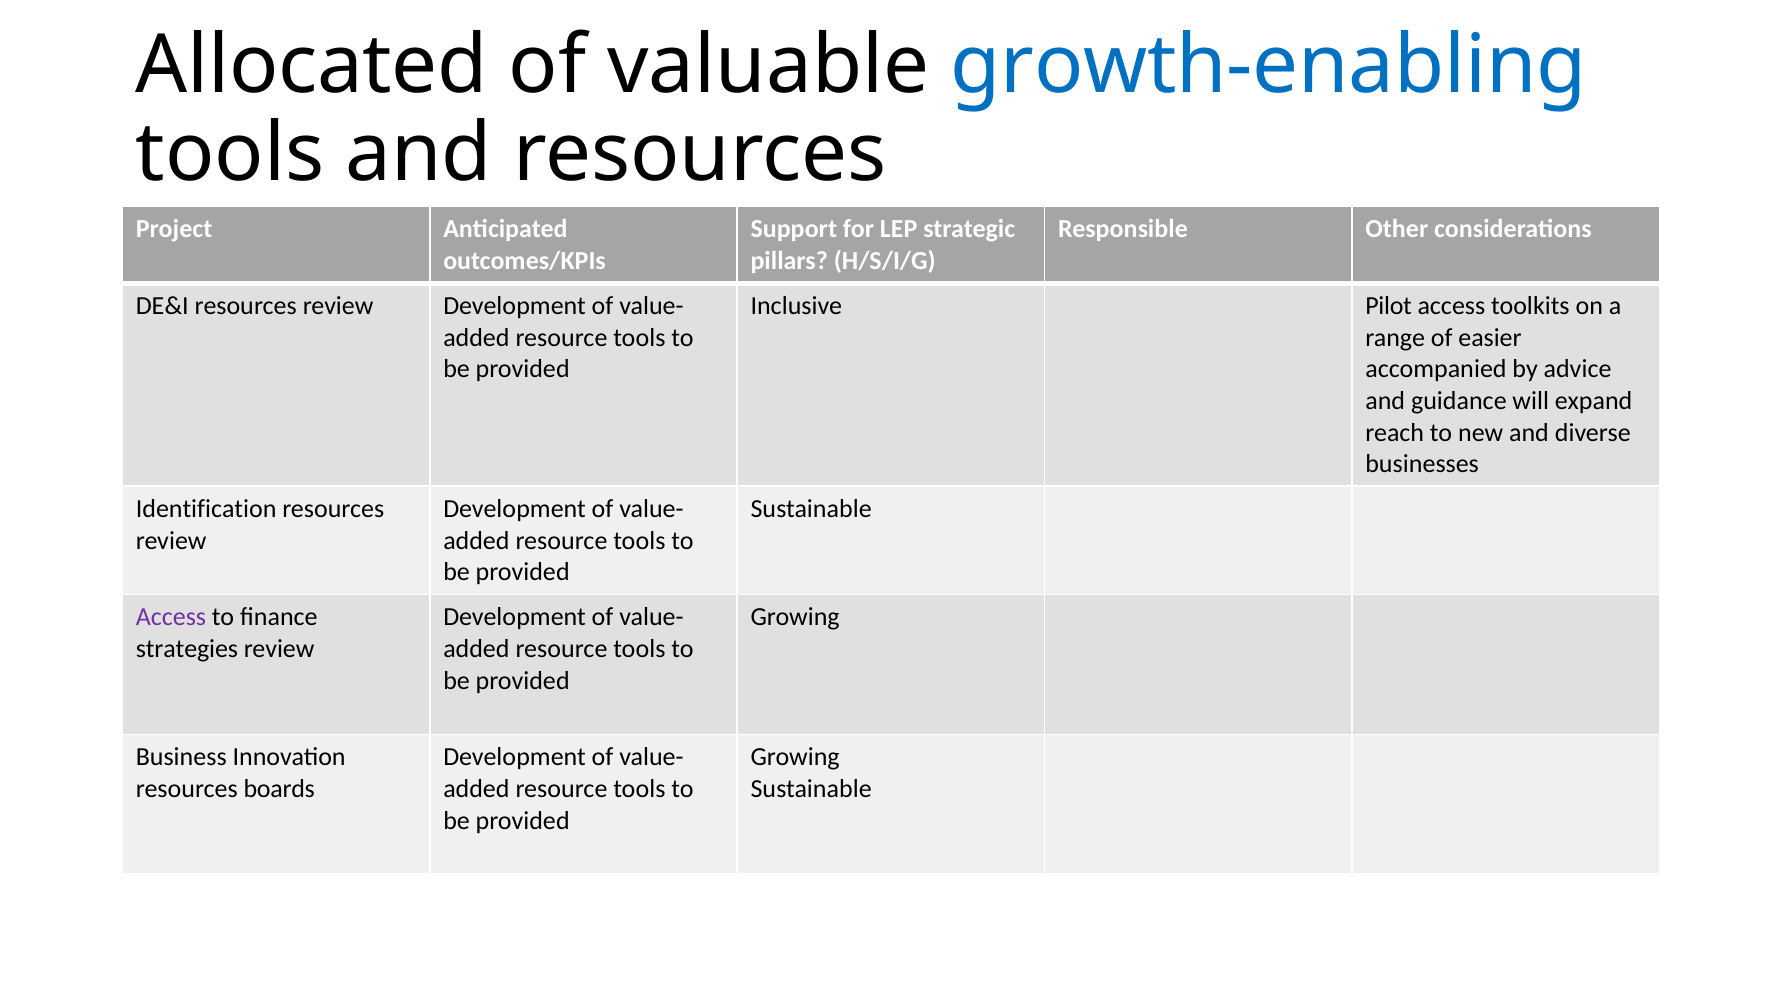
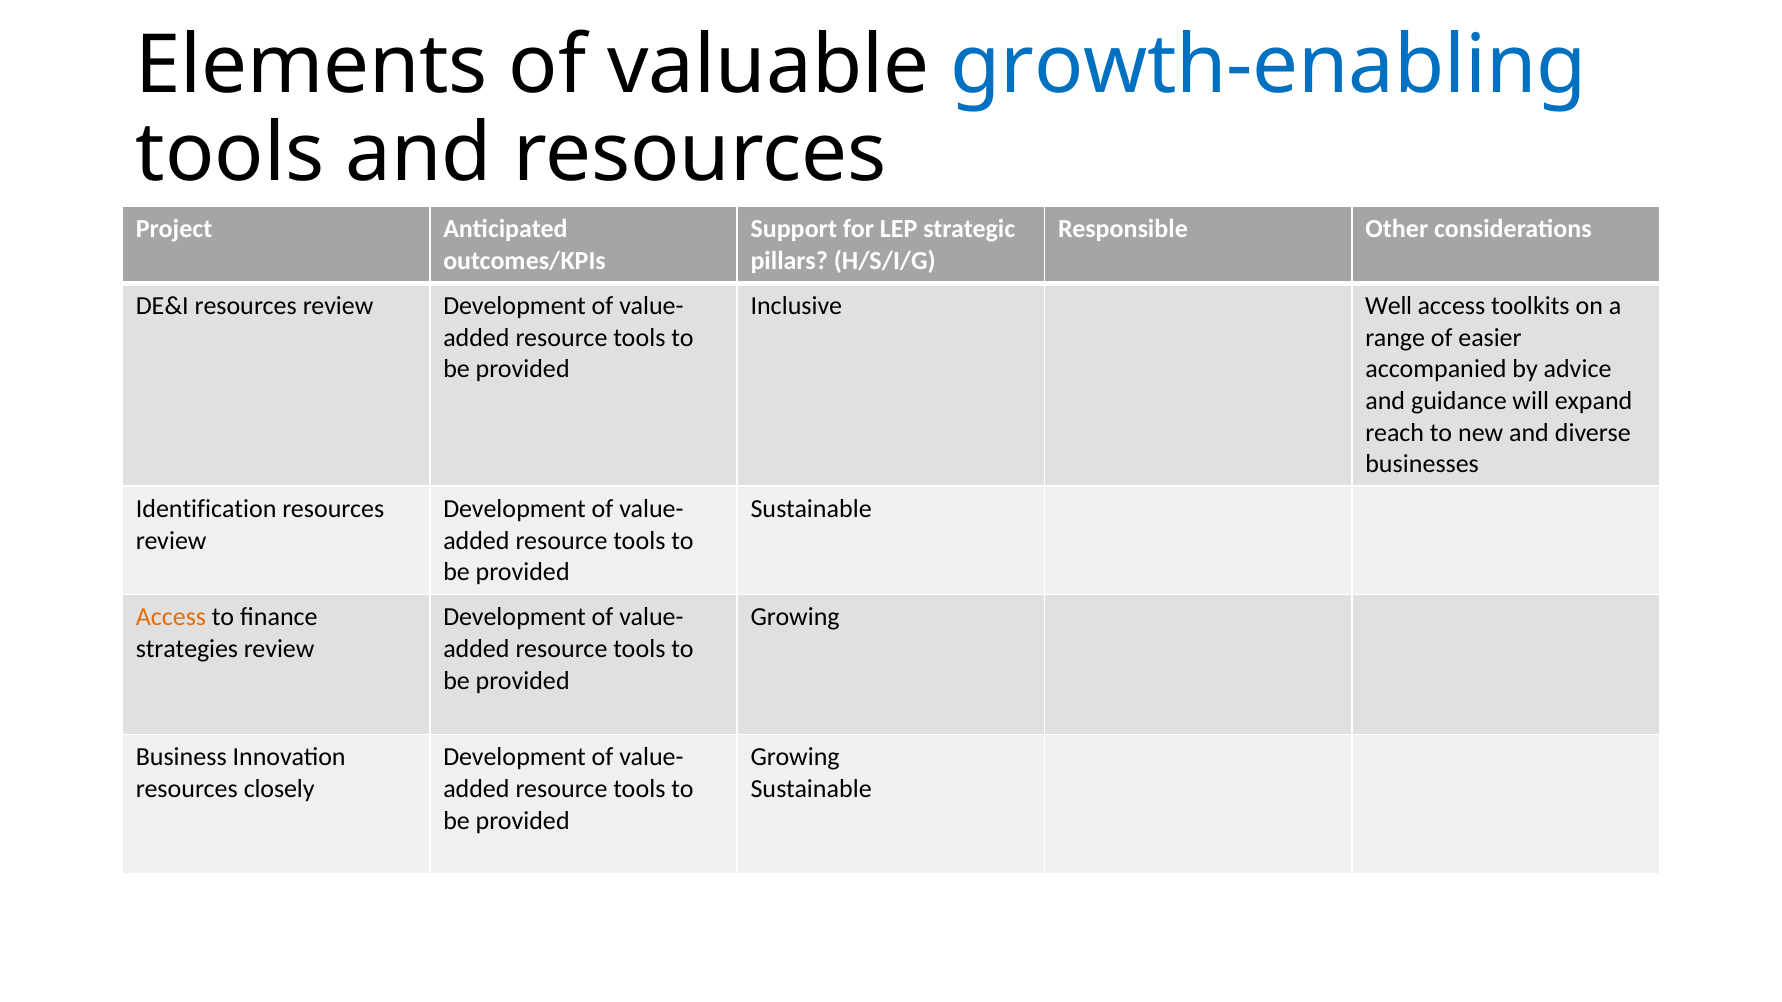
Allocated: Allocated -> Elements (312, 65)
Pilot: Pilot -> Well (1389, 306)
Access colour: purple -> orange (171, 618)
boards: boards -> closely (279, 789)
